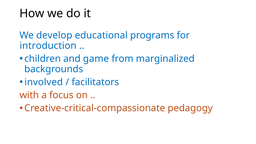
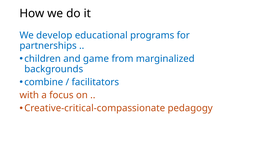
introduction: introduction -> partnerships (48, 46)
involved: involved -> combine (44, 82)
